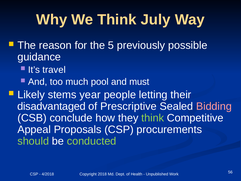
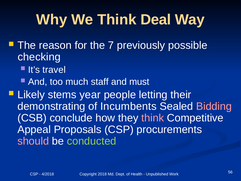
July: July -> Deal (156, 20)
5: 5 -> 7 (111, 45)
guidance: guidance -> checking (39, 57)
pool: pool -> staff (100, 82)
disadvantaged: disadvantaged -> demonstrating (51, 106)
Prescriptive: Prescriptive -> Incumbents (128, 106)
think colour: light green -> pink (153, 118)
should colour: light green -> pink (33, 141)
